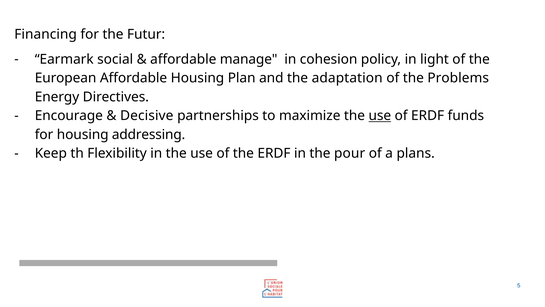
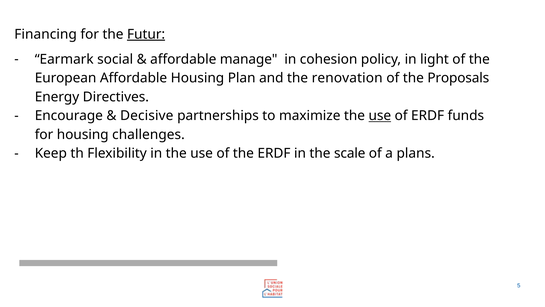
Futur underline: none -> present (146, 34)
adaptation: adaptation -> renovation (347, 78)
Problems: Problems -> Proposals (458, 78)
addressing: addressing -> challenges (148, 134)
pour: pour -> scale (350, 153)
